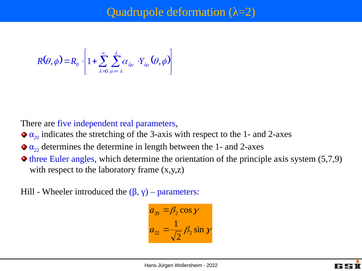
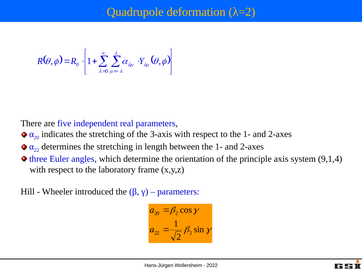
determines the determine: determine -> stretching (115, 147)
5,7,9: 5,7,9 -> 9,1,4 (330, 159)
